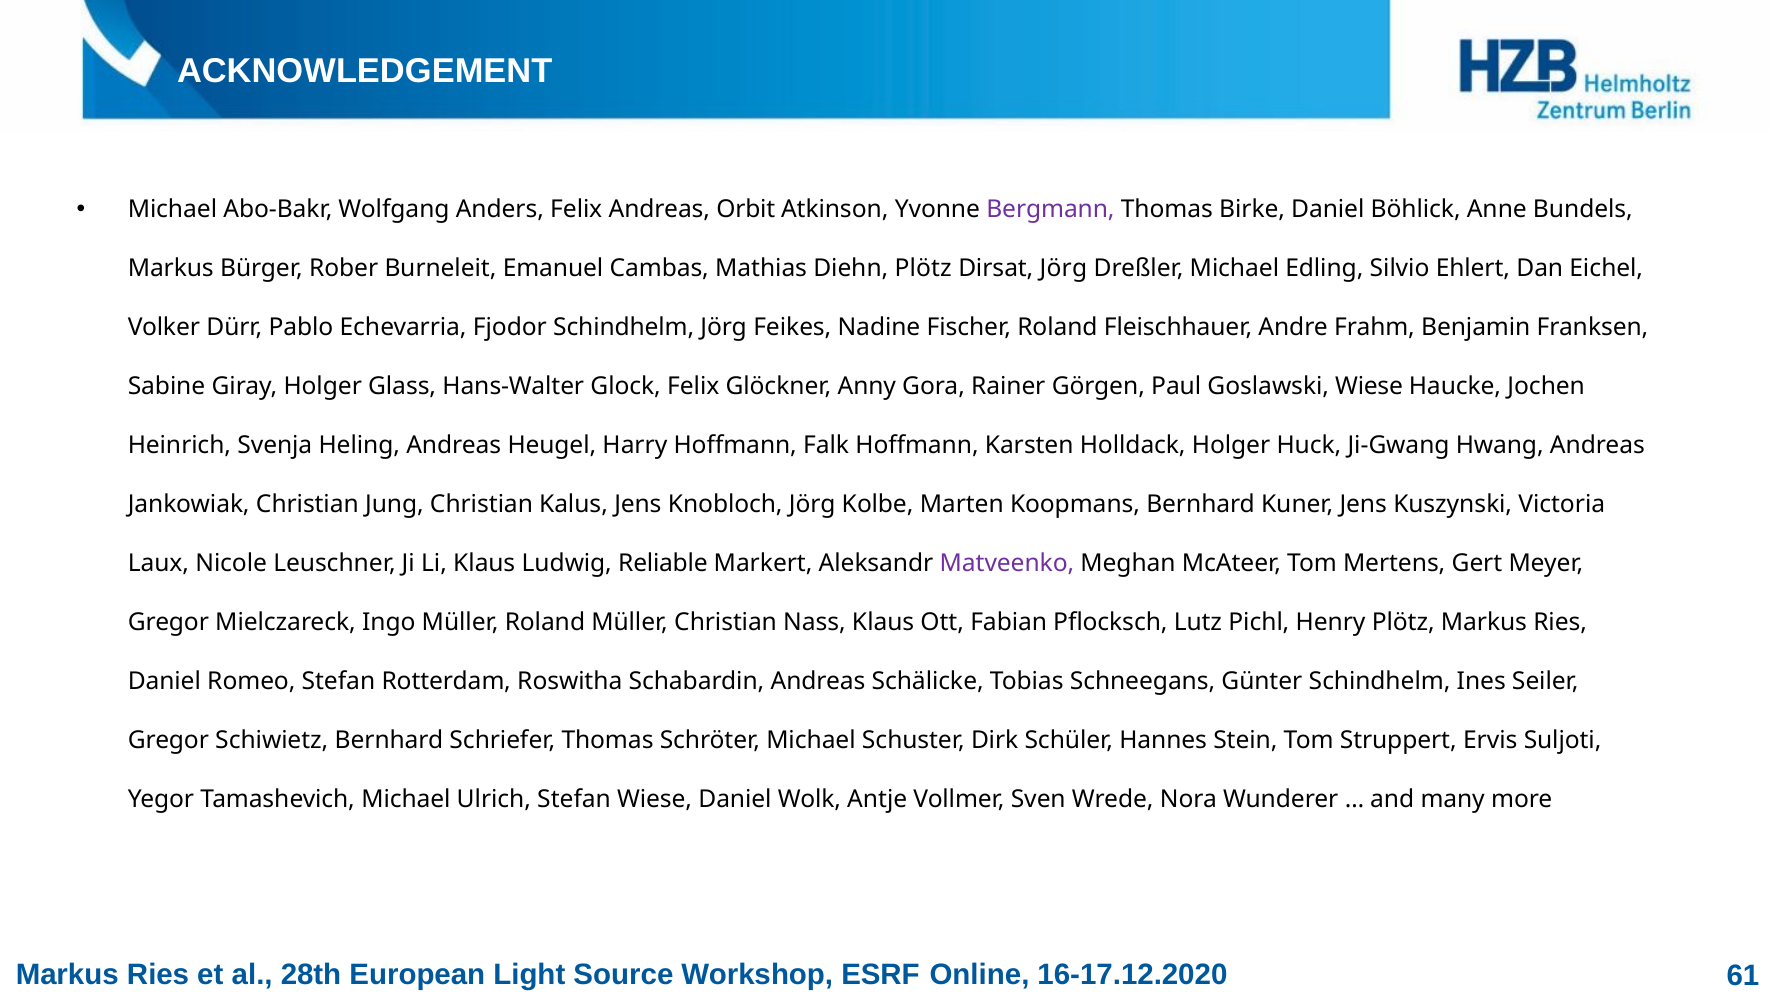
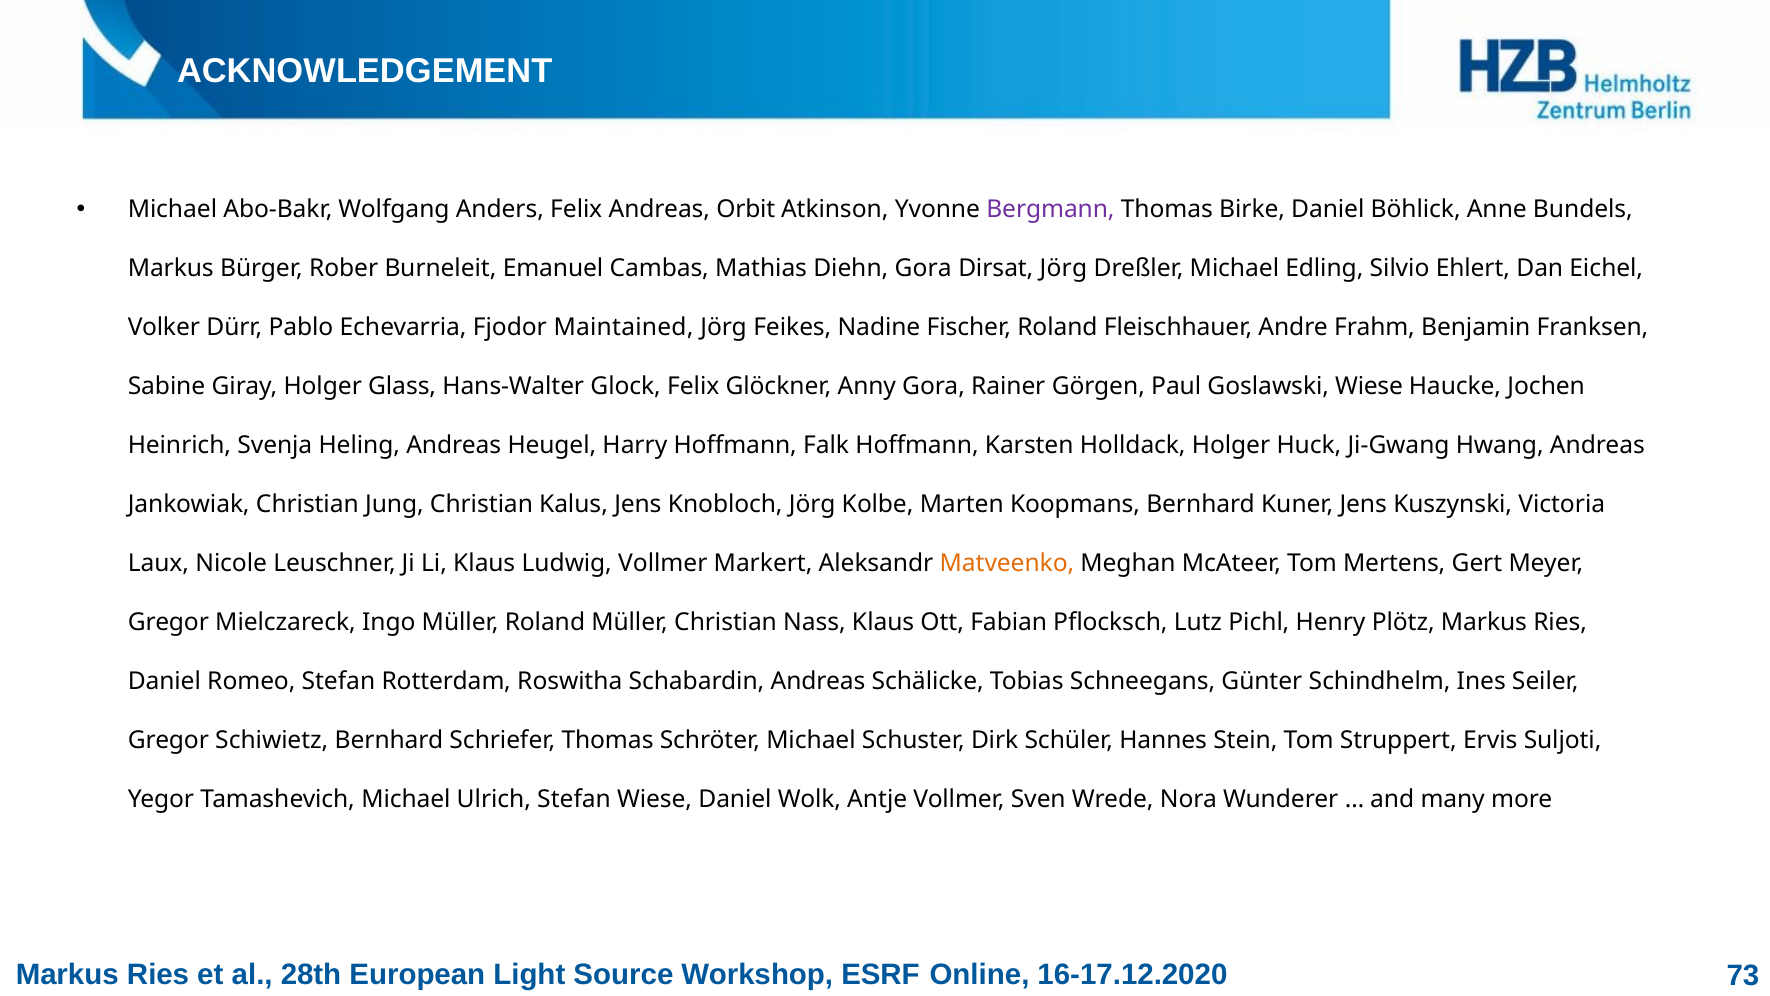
Diehn Plötz: Plötz -> Gora (923, 268)
Fjodor Schindhelm: Schindhelm -> Maintained (623, 327)
Ludwig Reliable: Reliable -> Vollmer (663, 563)
Matveenko colour: purple -> orange (1007, 563)
61: 61 -> 73 (1743, 975)
